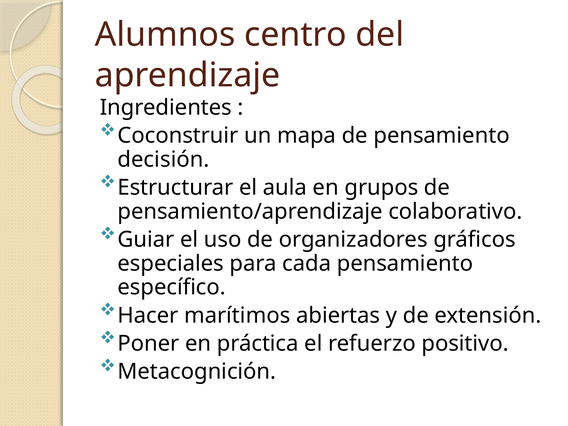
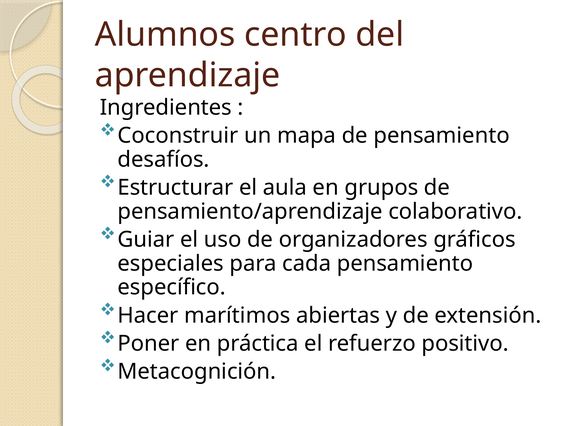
decisión: decisión -> desafíos (164, 160)
